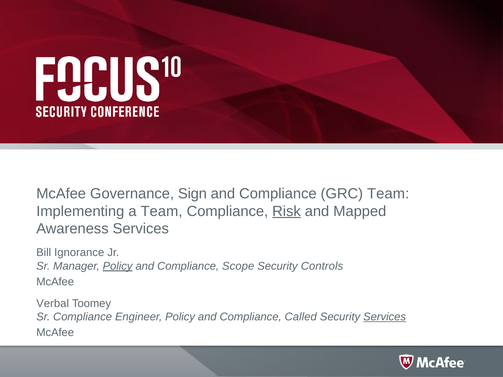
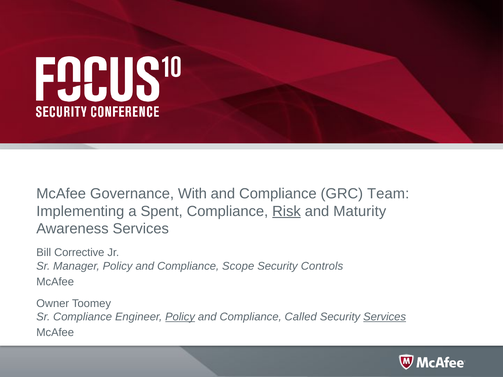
Sign: Sign -> With (192, 194)
a Team: Team -> Spent (162, 211)
Mapped: Mapped -> Maturity (360, 211)
Ignorance: Ignorance -> Corrective (79, 253)
Policy underline: present -> none (118, 266)
Verbal: Verbal -> Owner (53, 304)
Policy underline: none -> present (180, 317)
